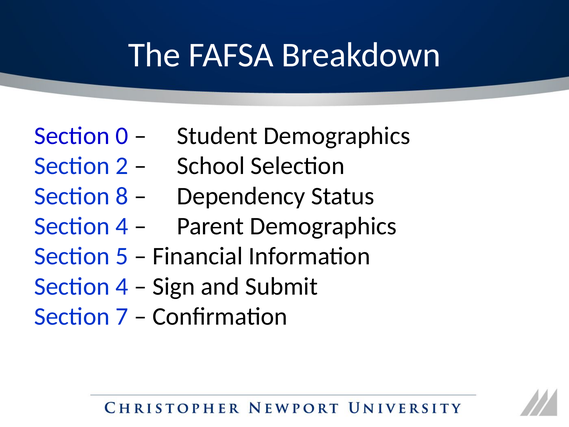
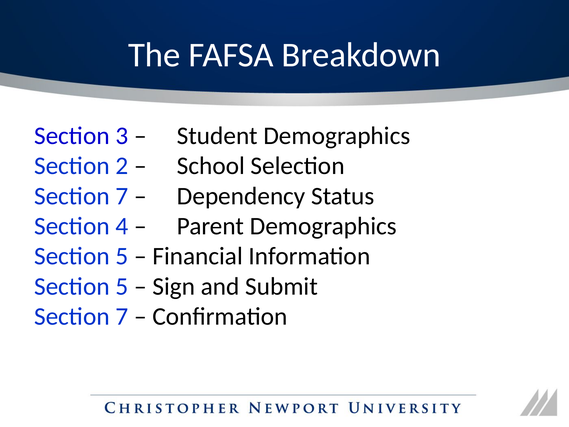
0: 0 -> 3 (122, 136)
8: 8 -> 7 (122, 196)
4: 4 -> 5 (122, 286)
